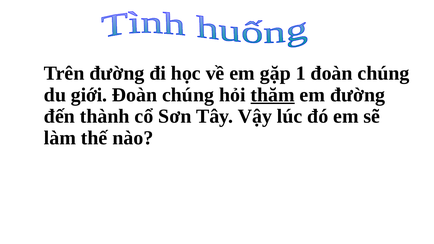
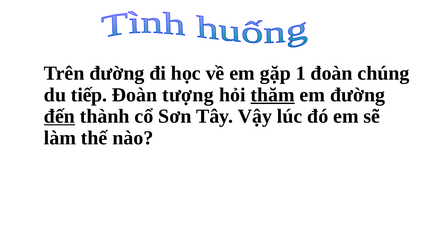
giới: giới -> tiếp (89, 95)
chúng: chúng -> tượng (188, 95)
đến underline: none -> present (59, 116)
